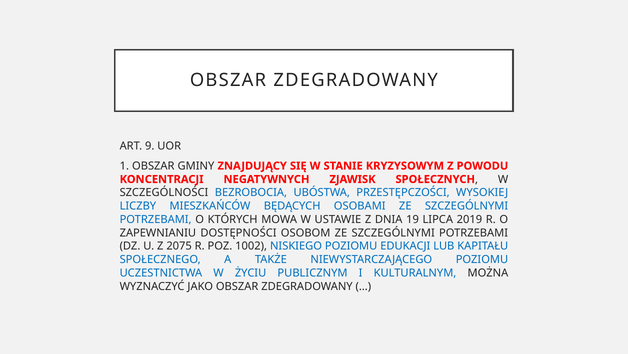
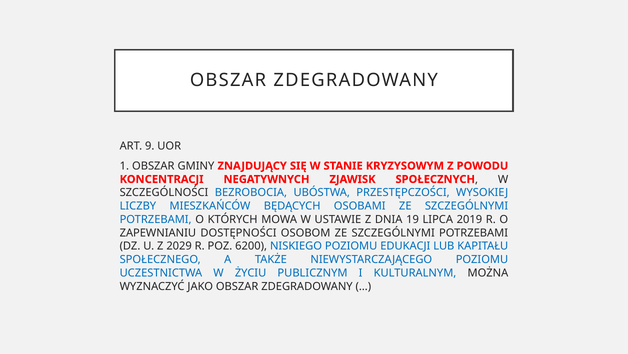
2075: 2075 -> 2029 (179, 246)
1002: 1002 -> 6200 (251, 246)
